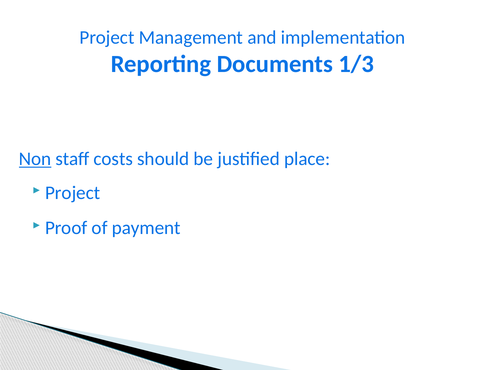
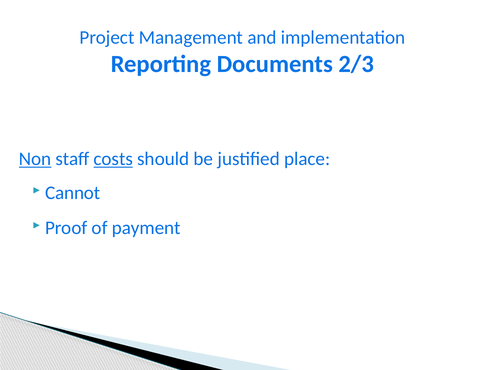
1/3: 1/3 -> 2/3 (356, 64)
costs underline: none -> present (113, 159)
Project: Project -> Cannot (73, 193)
